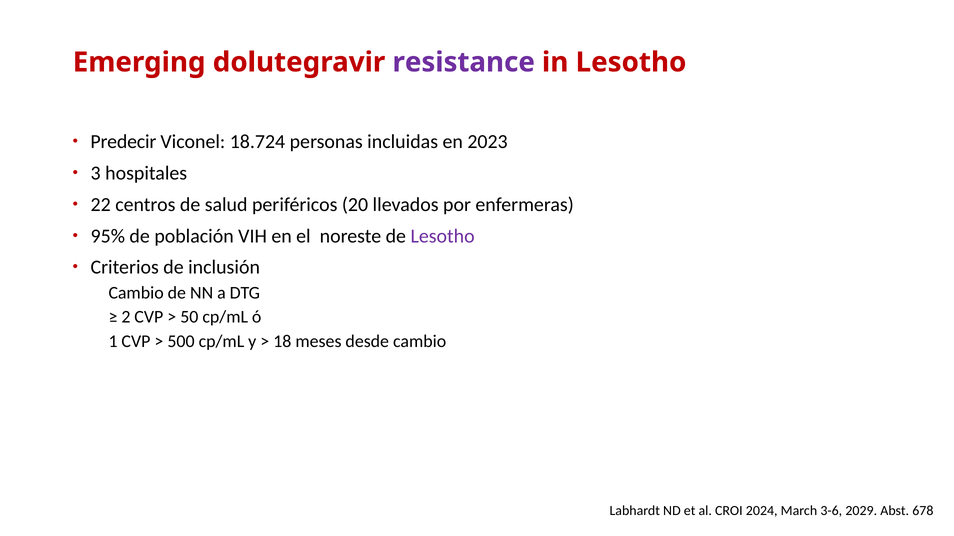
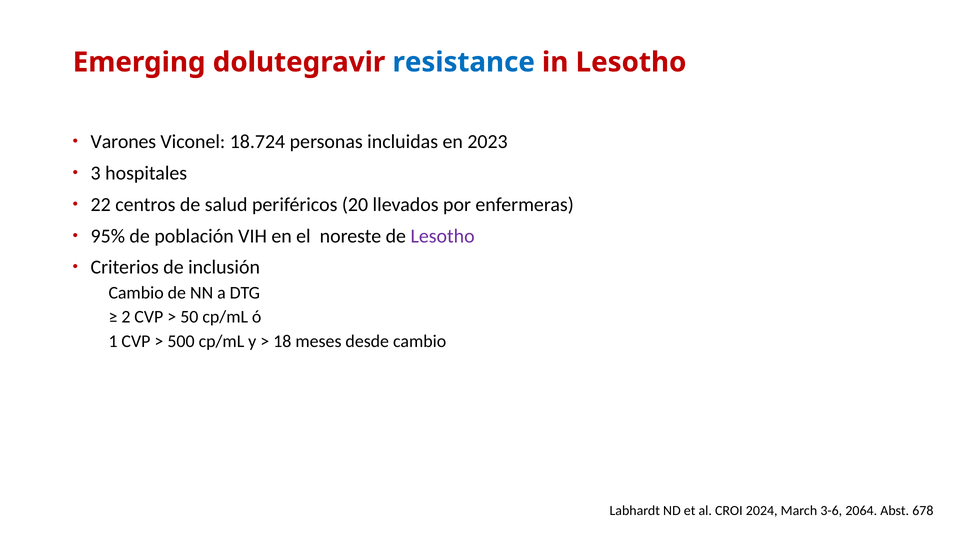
resistance colour: purple -> blue (464, 62)
Predecir: Predecir -> Varones (123, 142)
2029: 2029 -> 2064 (861, 511)
